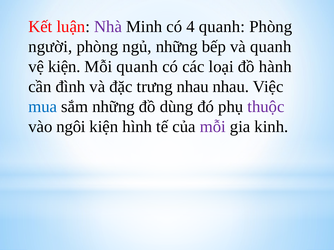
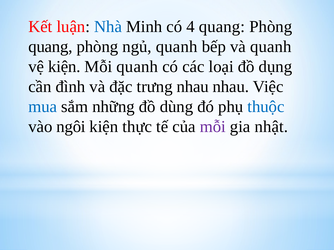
Nhà colour: purple -> blue (108, 27)
4 quanh: quanh -> quang (222, 27)
người: người -> quang (50, 47)
ngủ những: những -> quanh (177, 47)
hành: hành -> dụng (275, 67)
thuộc colour: purple -> blue (266, 107)
hình: hình -> thực (137, 127)
kinh: kinh -> nhật (271, 127)
